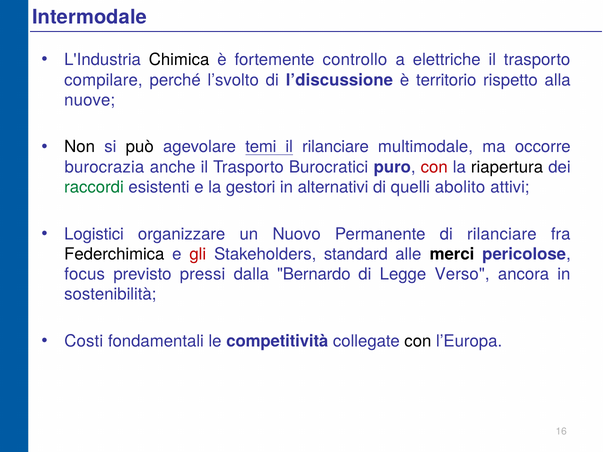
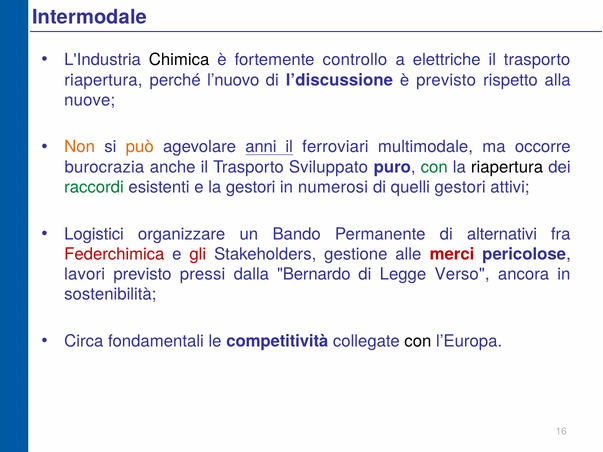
compilare: compilare -> riapertura (103, 80)
l’svolto: l’svolto -> l’nuovo (233, 80)
è territorio: territorio -> previsto (446, 80)
Non colour: black -> orange (80, 147)
può colour: black -> orange (140, 147)
temi: temi -> anni (261, 147)
il rilanciare: rilanciare -> ferroviari (335, 147)
Burocratici: Burocratici -> Sviluppato (328, 167)
con colour: red -> green (434, 167)
alternativi: alternativi -> numerosi (333, 187)
quelli abolito: abolito -> gestori (460, 187)
Nuovo: Nuovo -> Bando (297, 234)
di rilanciare: rilanciare -> alternativi (502, 234)
Federchimica colour: black -> red (114, 254)
standard: standard -> gestione (356, 254)
merci colour: black -> red (452, 254)
focus: focus -> lavori (85, 274)
Costi: Costi -> Circa (84, 341)
